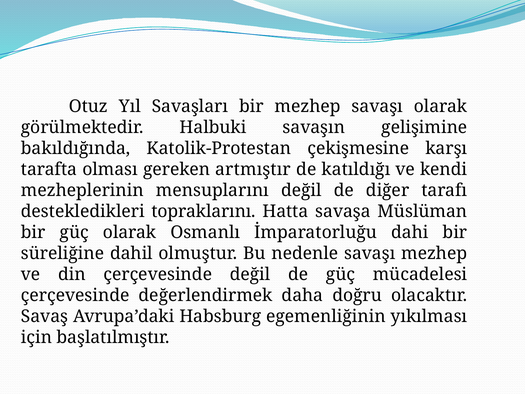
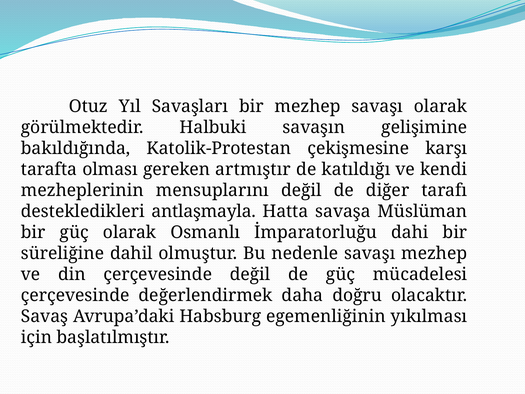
topraklarını: topraklarını -> antlaşmayla (204, 211)
